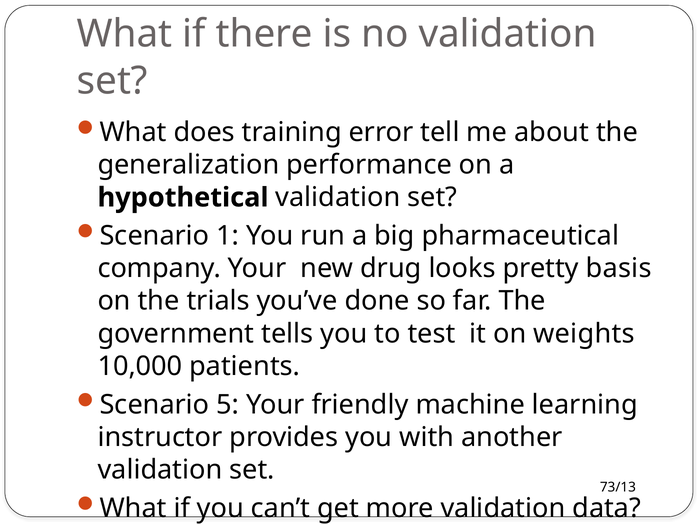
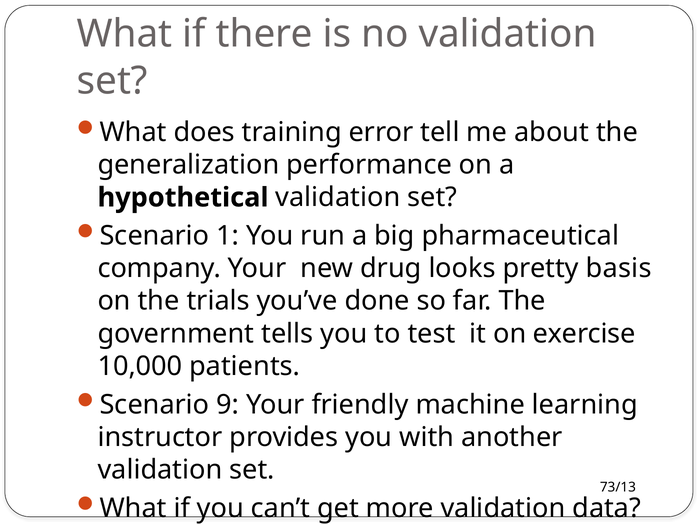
weights: weights -> exercise (584, 333)
5: 5 -> 9 (228, 404)
